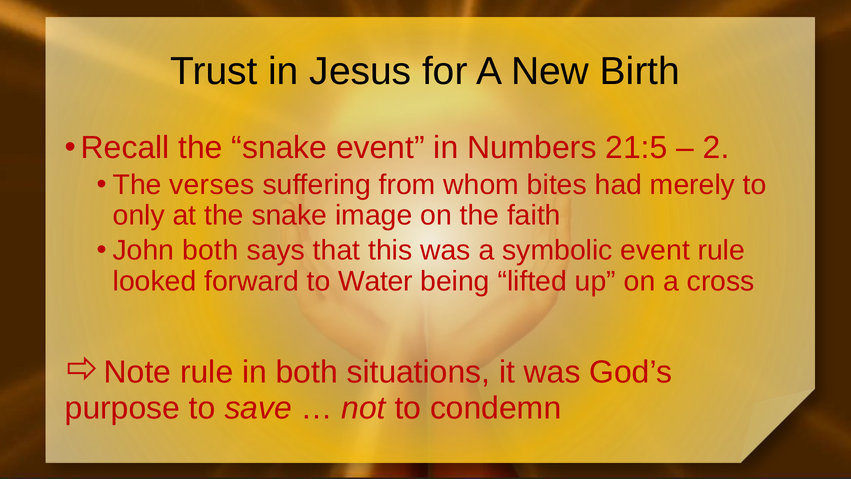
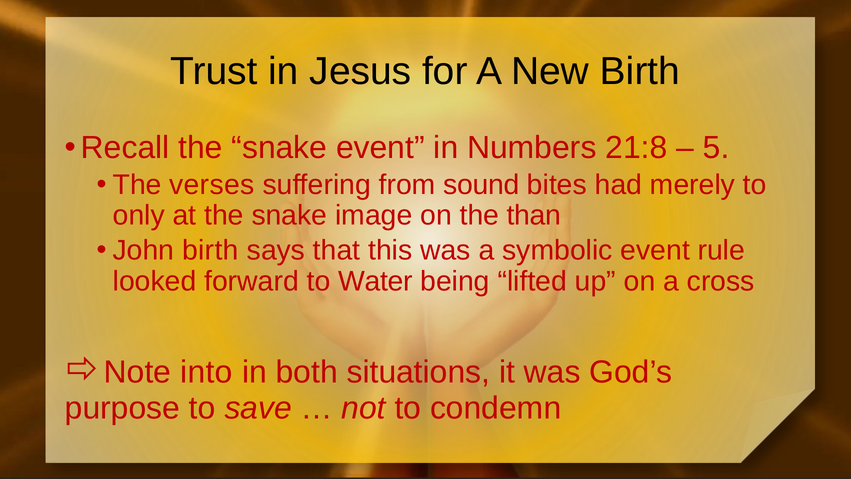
21:5: 21:5 -> 21:8 (636, 148)
2: 2 -> 5 (716, 148)
whom: whom -> sound (481, 185)
faith: faith -> than (534, 215)
John both: both -> birth (210, 250)
Note rule: rule -> into (207, 372)
